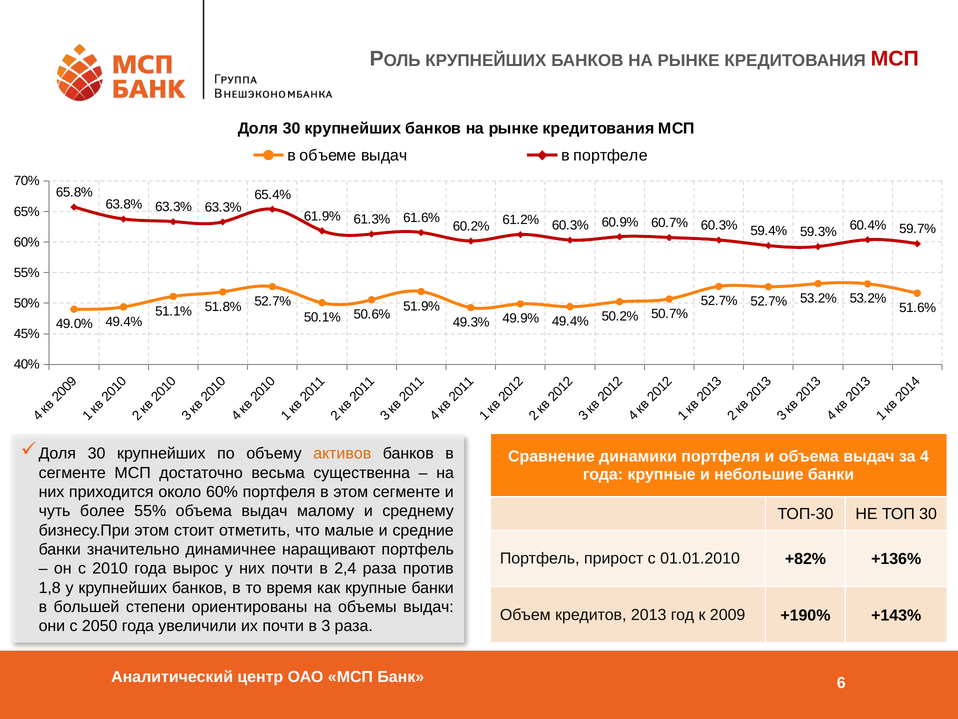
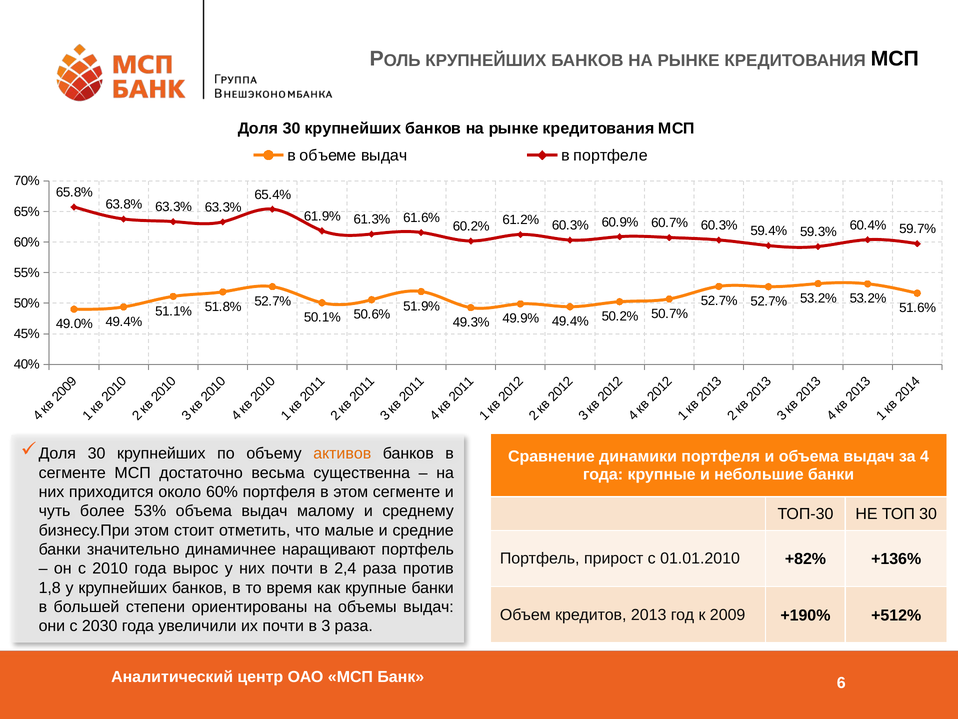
МСП colour: red -> black (895, 59)
более 55%: 55% -> 53% (150, 511)
+143%: +143% -> +512% (896, 615)
2050: 2050 -> 2030 (100, 626)
